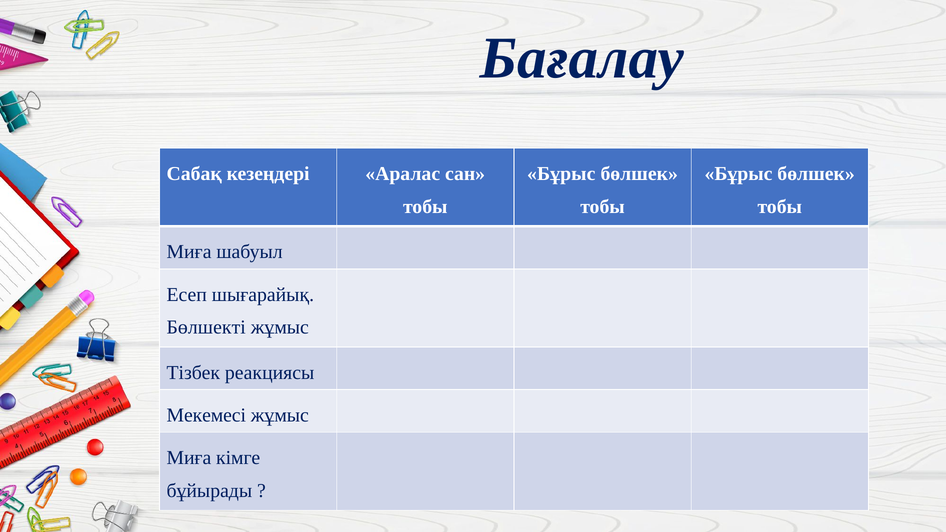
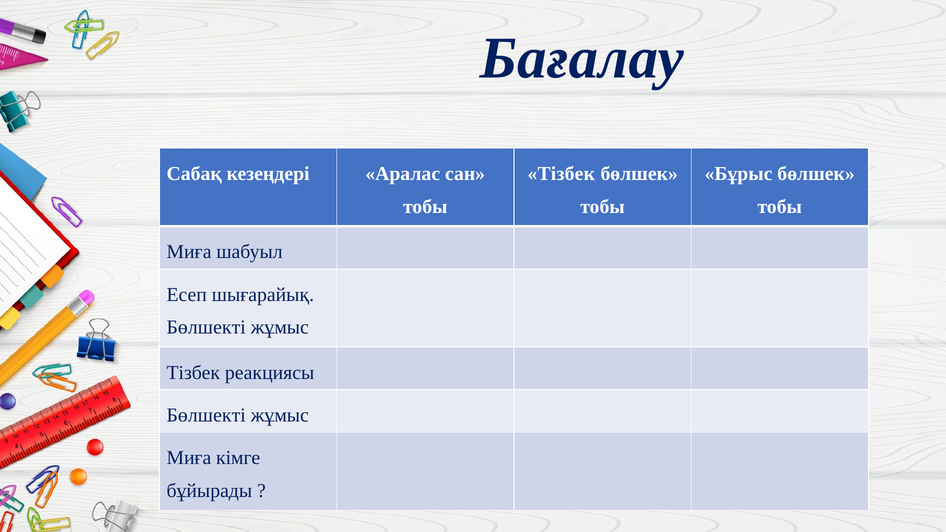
Бұрыс: Бұрыс -> Тізбек (561, 174)
Мекемесі: Мекемесі -> Бөлшекті (206, 415)
